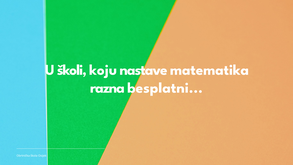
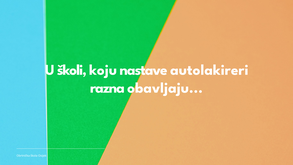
matematika: matematika -> autolakireri (209, 70)
besplatni: besplatni -> obavljaju (165, 88)
